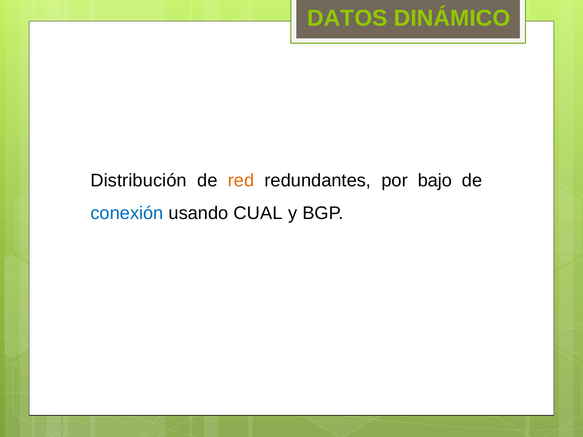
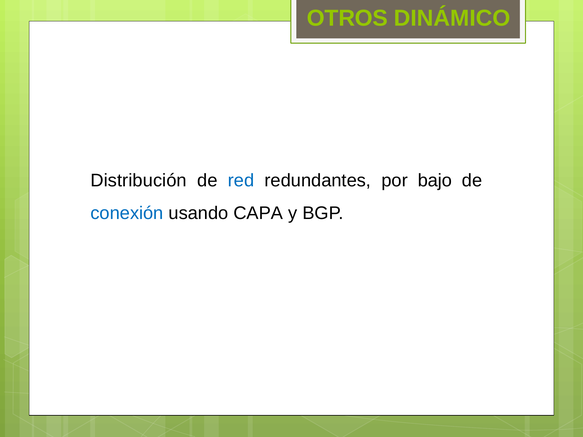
DATOS: DATOS -> OTROS (347, 18)
red colour: orange -> blue (241, 180)
CUAL: CUAL -> CAPA (258, 213)
